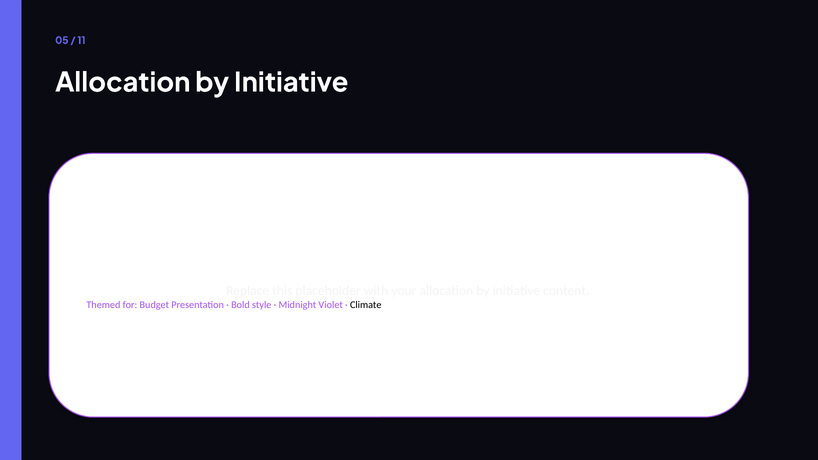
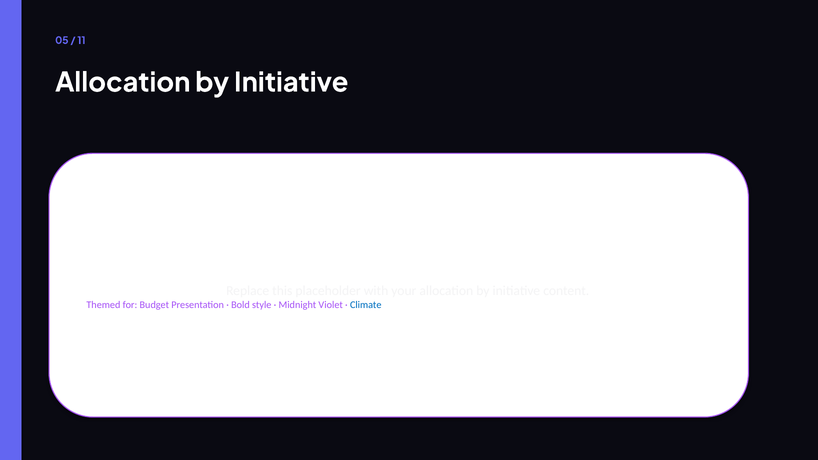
Climate colour: black -> blue (366, 305)
